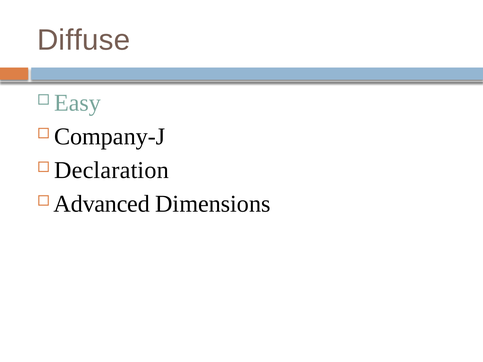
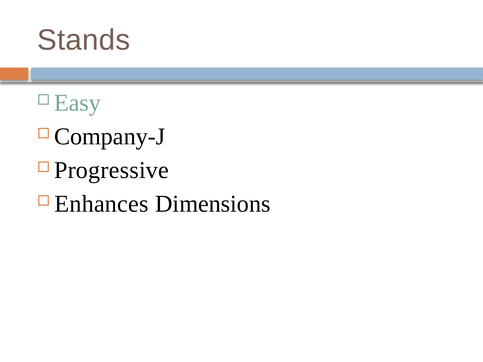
Diffuse: Diffuse -> Stands (84, 40)
Declaration: Declaration -> Progressive (112, 170)
Advanced: Advanced -> Enhances (101, 204)
